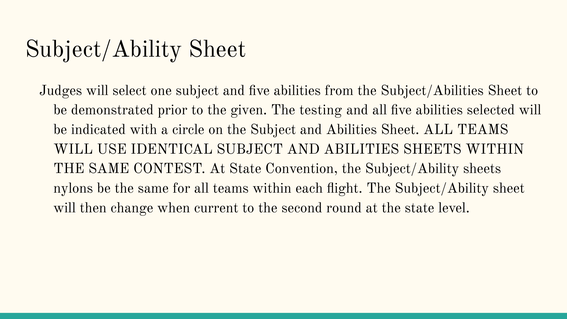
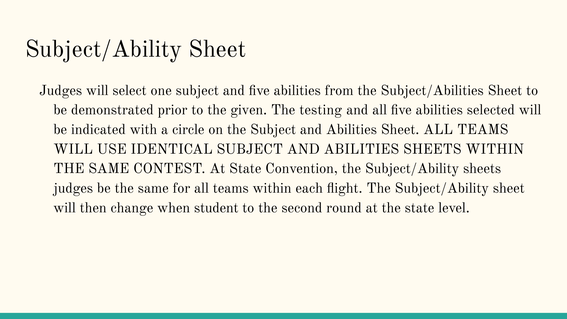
nylons: nylons -> judges (73, 188)
current: current -> student (216, 208)
